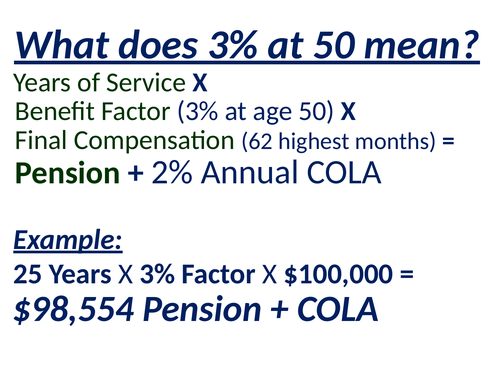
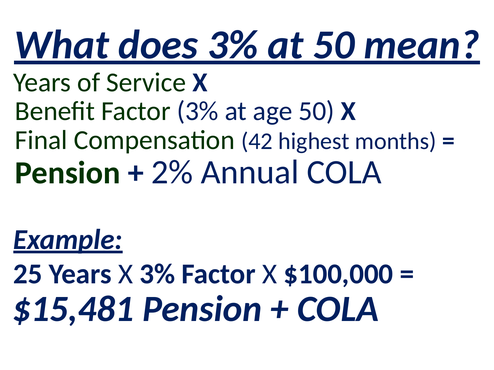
62: 62 -> 42 (257, 141)
$98,554: $98,554 -> $15,481 (73, 309)
